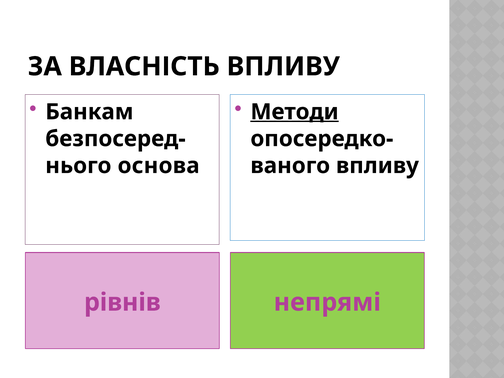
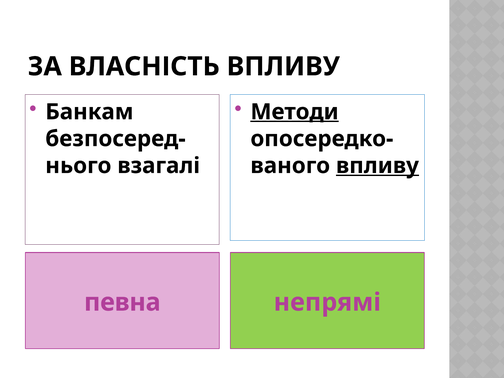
основа: основа -> взагалі (159, 166)
впливу underline: none -> present (377, 166)
рівнів: рівнів -> певна (122, 302)
